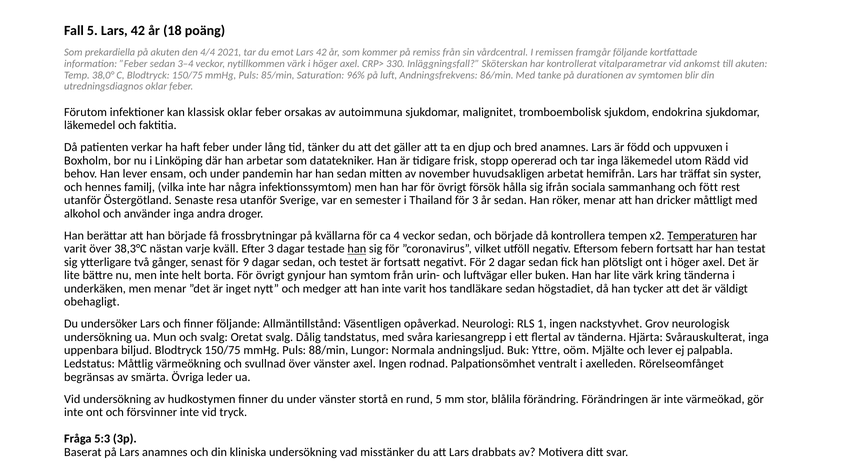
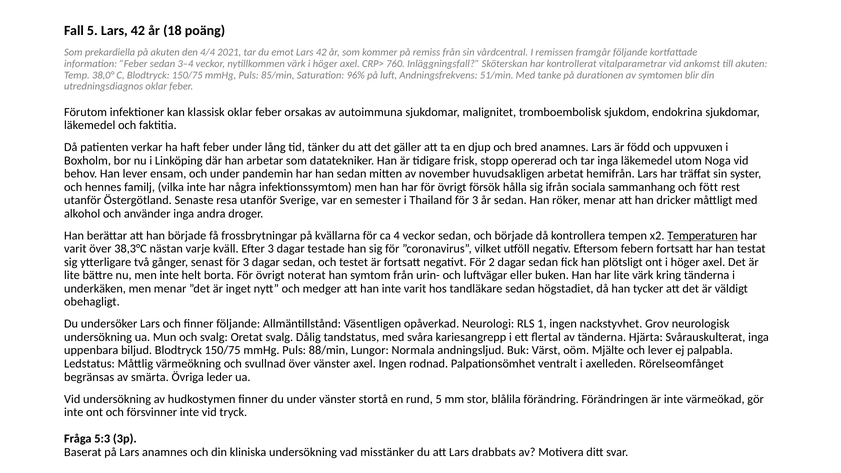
330: 330 -> 760 (396, 64)
86/min: 86/min -> 51/min (497, 75)
Rädd: Rädd -> Noga (718, 161)
han underline: present -> none (357, 249)
senast för 9: 9 -> 3 (246, 262)
gynjour: gynjour -> noterat (307, 275)
Yttre: Yttre -> Värst (546, 350)
